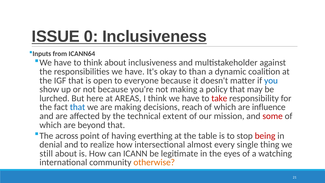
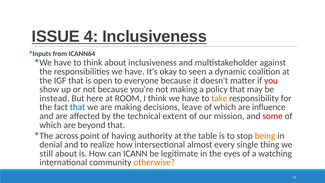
0: 0 -> 4 (91, 36)
than: than -> seen (198, 72)
you colour: blue -> red (271, 80)
lurched: lurched -> instead (54, 98)
AREAS: AREAS -> ROOM (128, 98)
take colour: red -> orange (219, 98)
reach: reach -> leave (192, 107)
everthing: everthing -> authority (155, 136)
being colour: red -> orange (265, 136)
